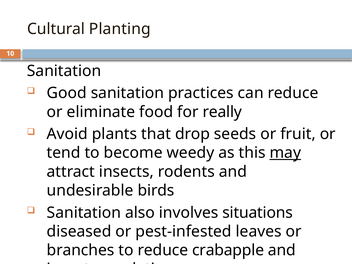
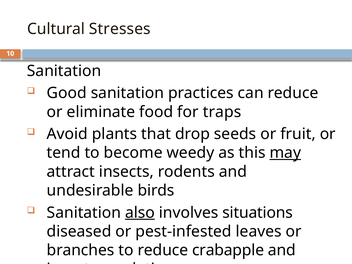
Planting: Planting -> Stresses (120, 29)
really: really -> traps (222, 112)
also underline: none -> present (140, 213)
